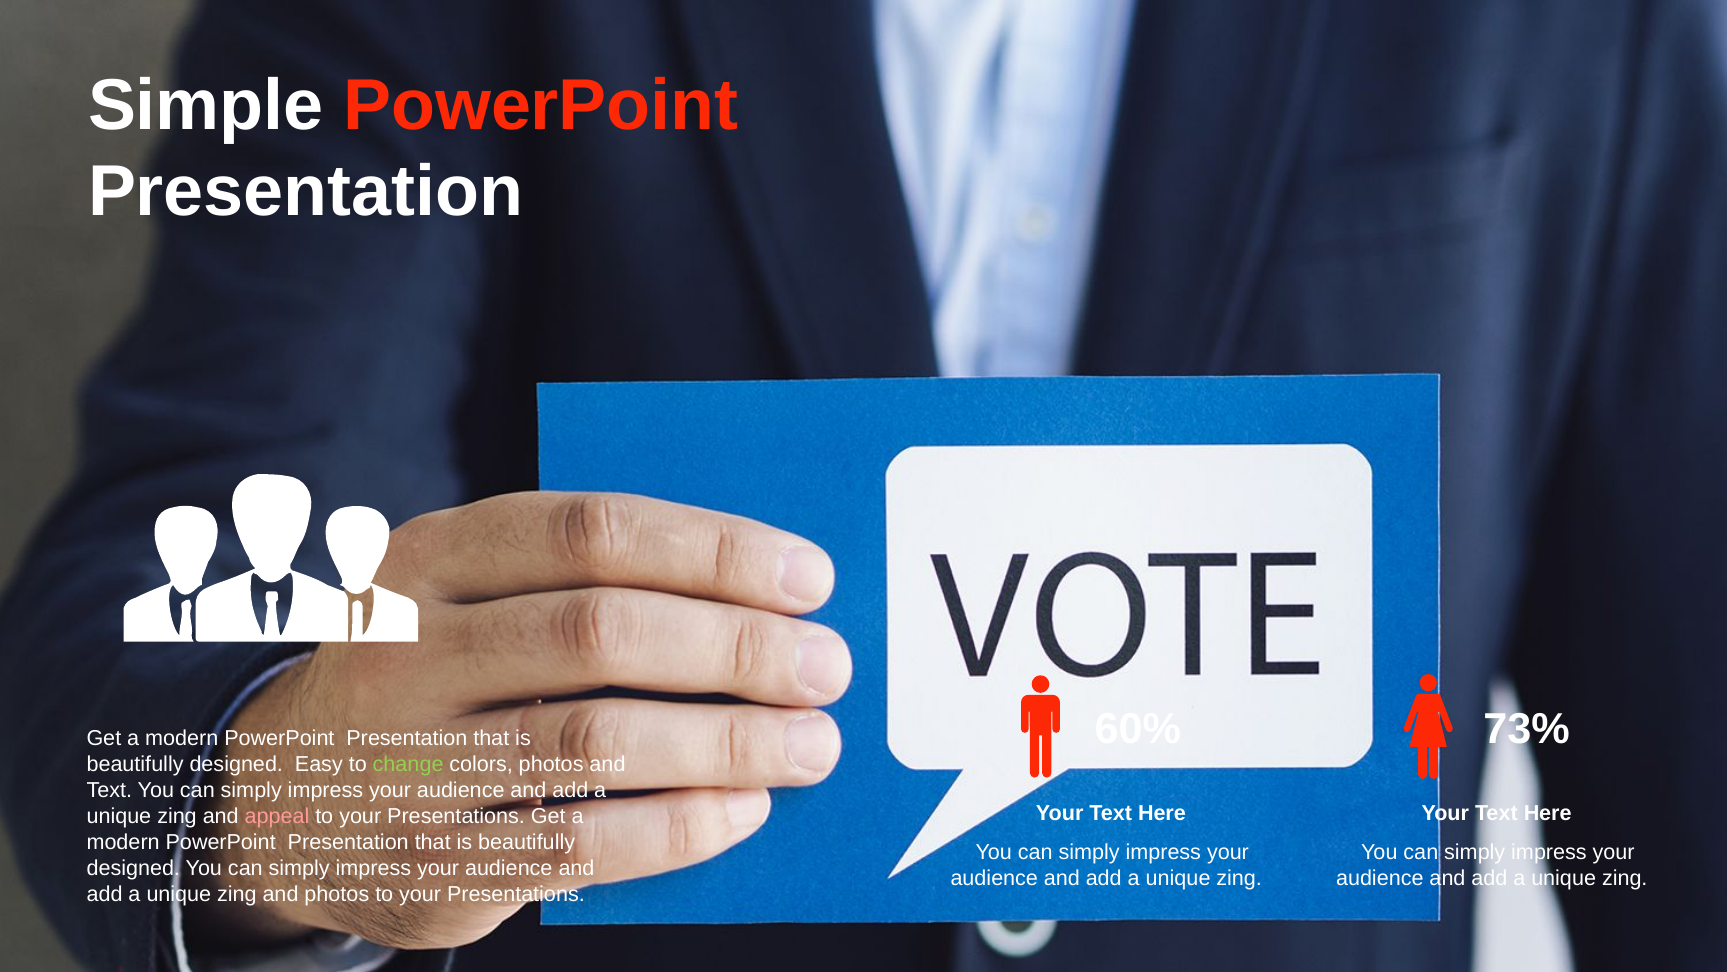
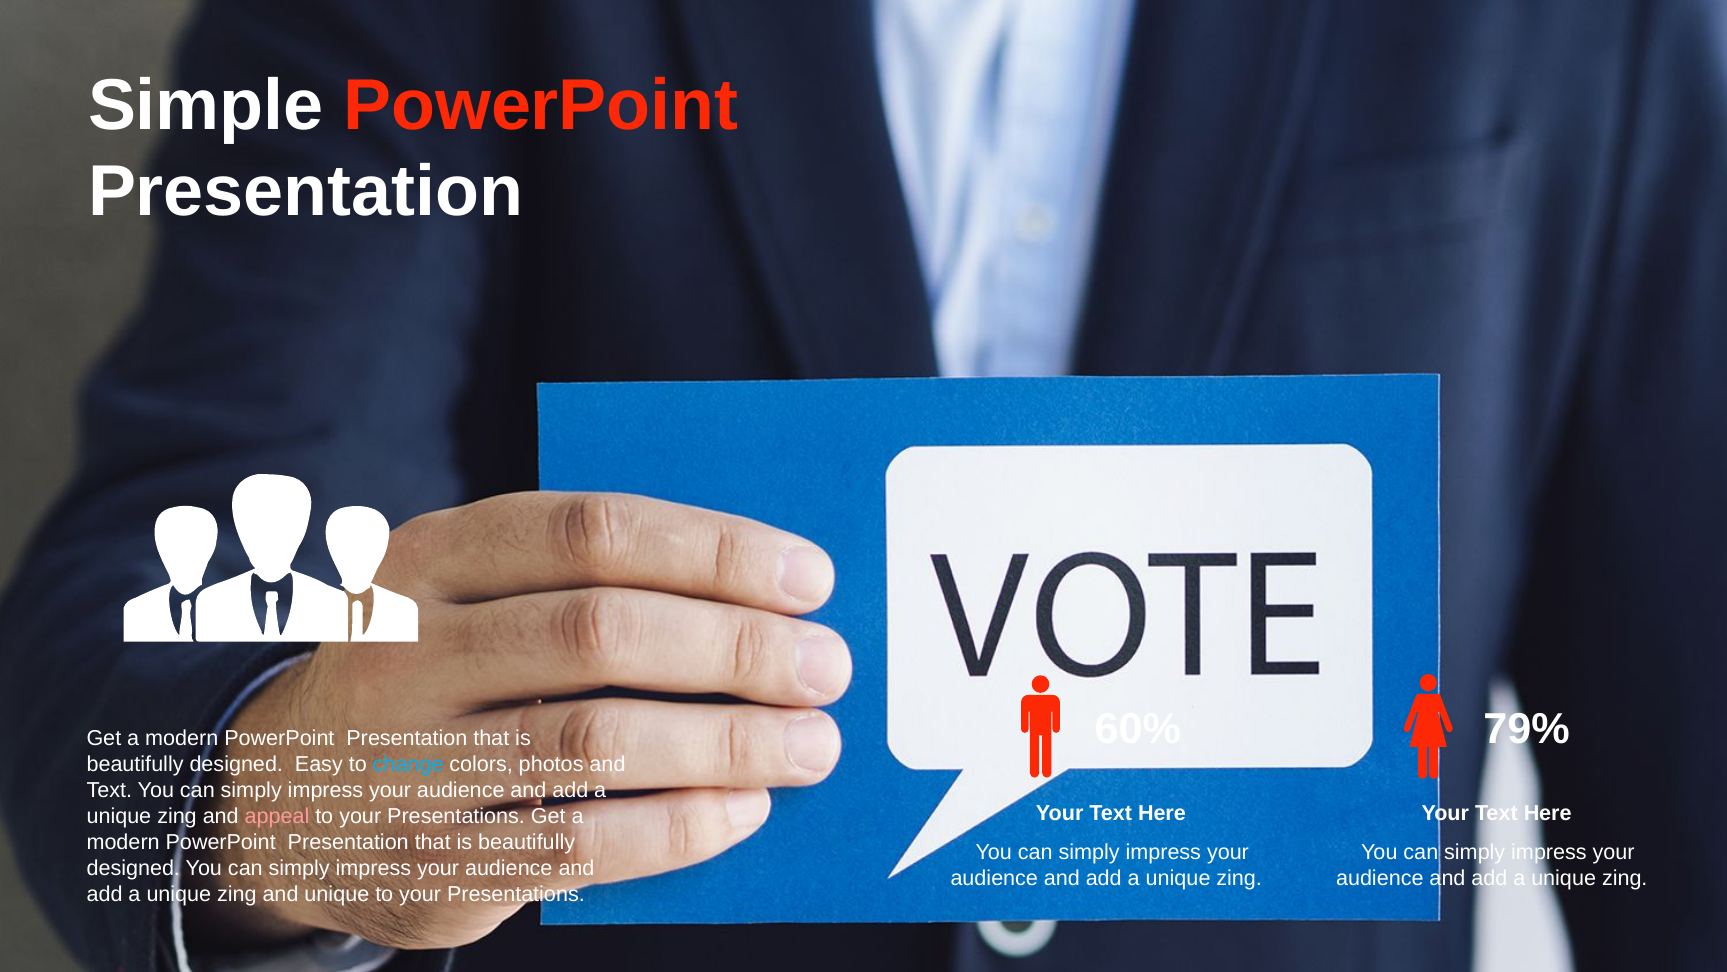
73%: 73% -> 79% (1527, 729)
change colour: light green -> light blue (408, 764)
and photos: photos -> unique (337, 894)
